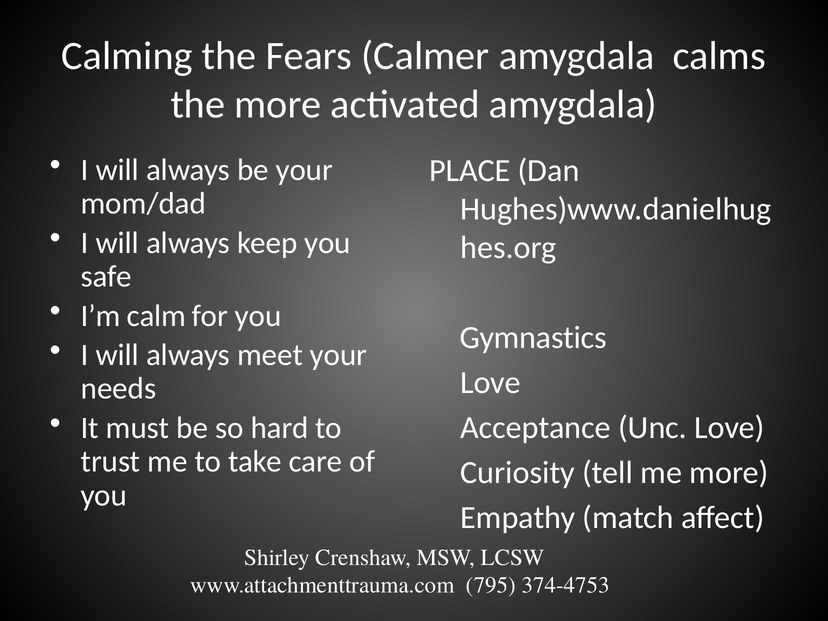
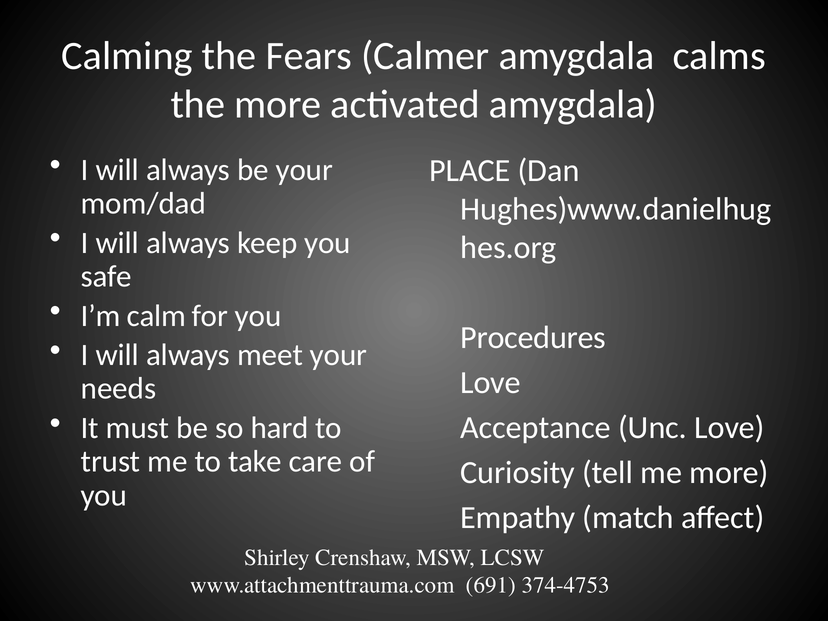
Gymnastics: Gymnastics -> Procedures (533, 338)
795: 795 -> 691 (491, 585)
